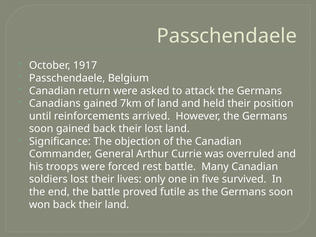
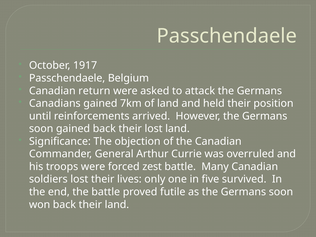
rest: rest -> zest (152, 167)
